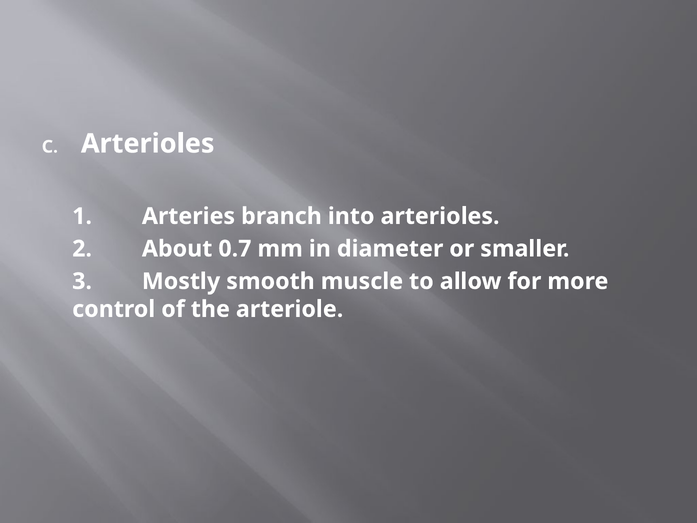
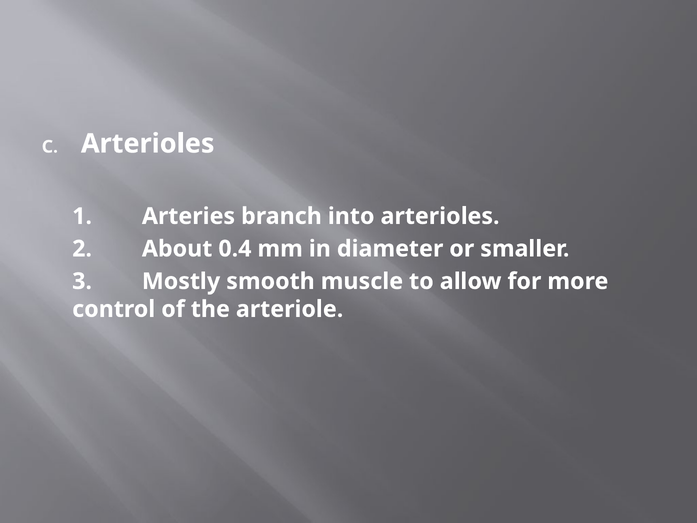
0.7: 0.7 -> 0.4 (235, 249)
